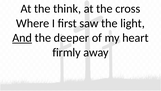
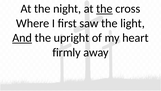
think: think -> night (67, 9)
the underline: none -> present (104, 9)
deeper: deeper -> upright (71, 38)
